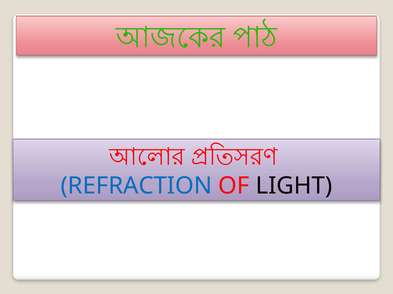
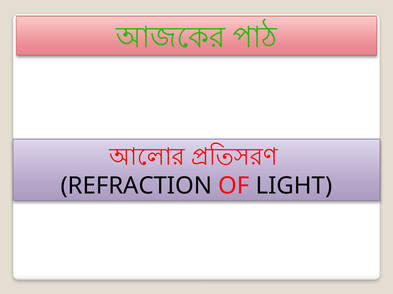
REFRACTION colour: blue -> black (136, 186)
